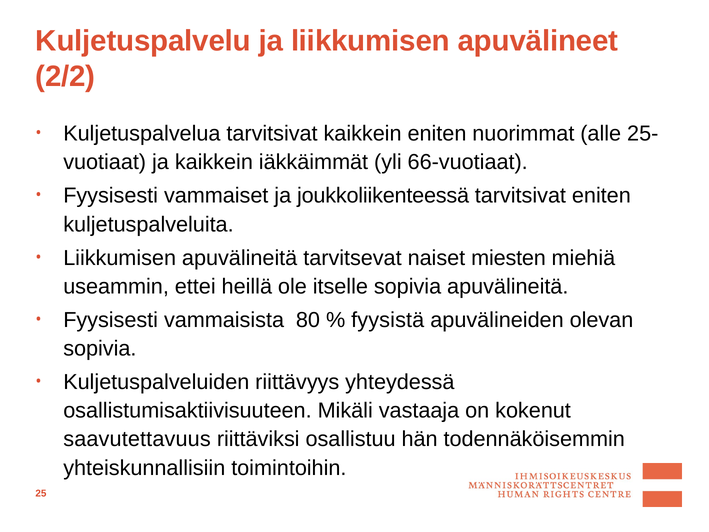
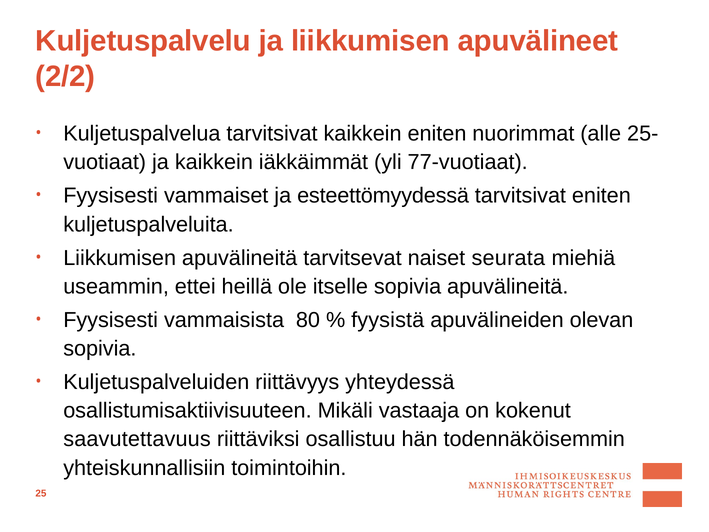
66-vuotiaat: 66-vuotiaat -> 77-vuotiaat (468, 162)
joukkoliikenteessä: joukkoliikenteessä -> esteettömyydessä (383, 196)
miesten: miesten -> seurata (508, 258)
